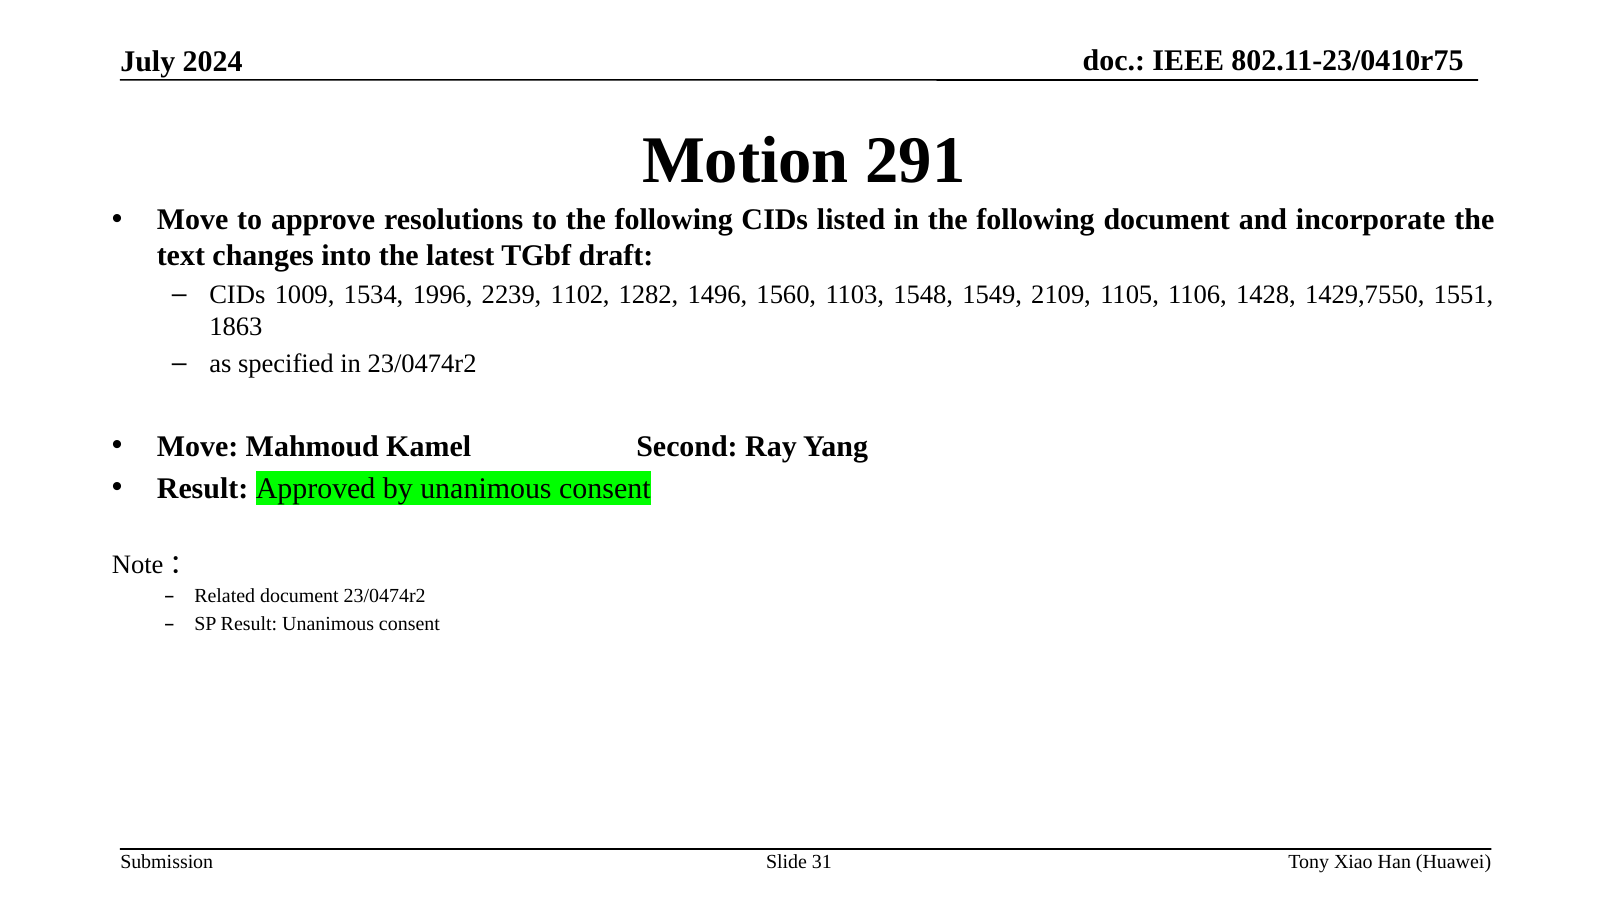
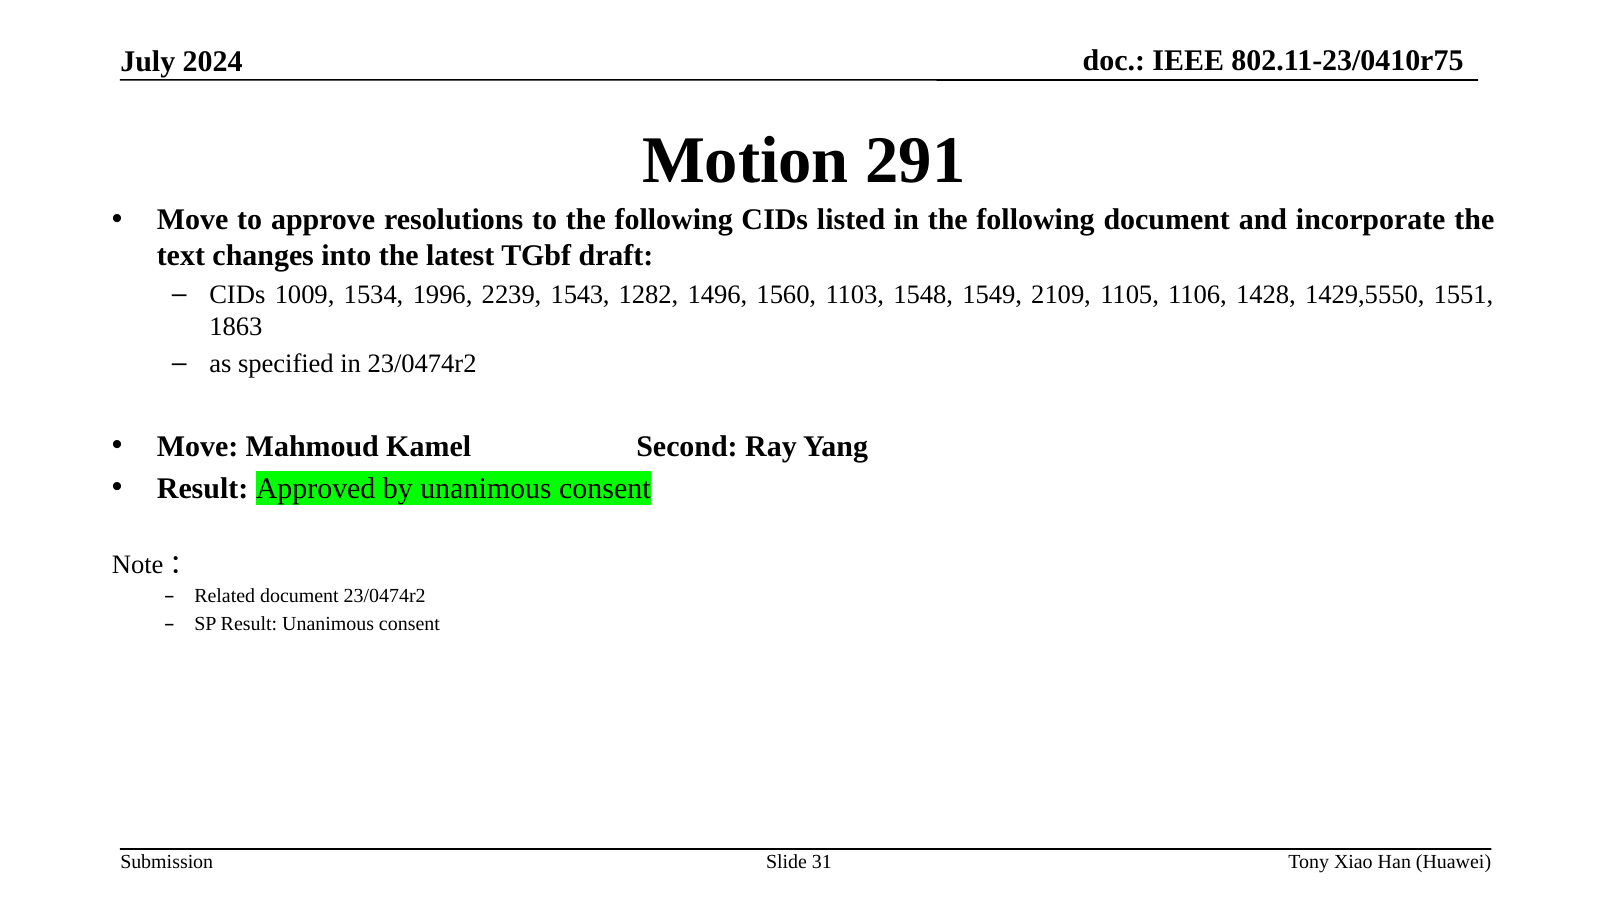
1102: 1102 -> 1543 (580, 295)
1429,7550: 1429,7550 -> 1429,5550 (1365, 295)
